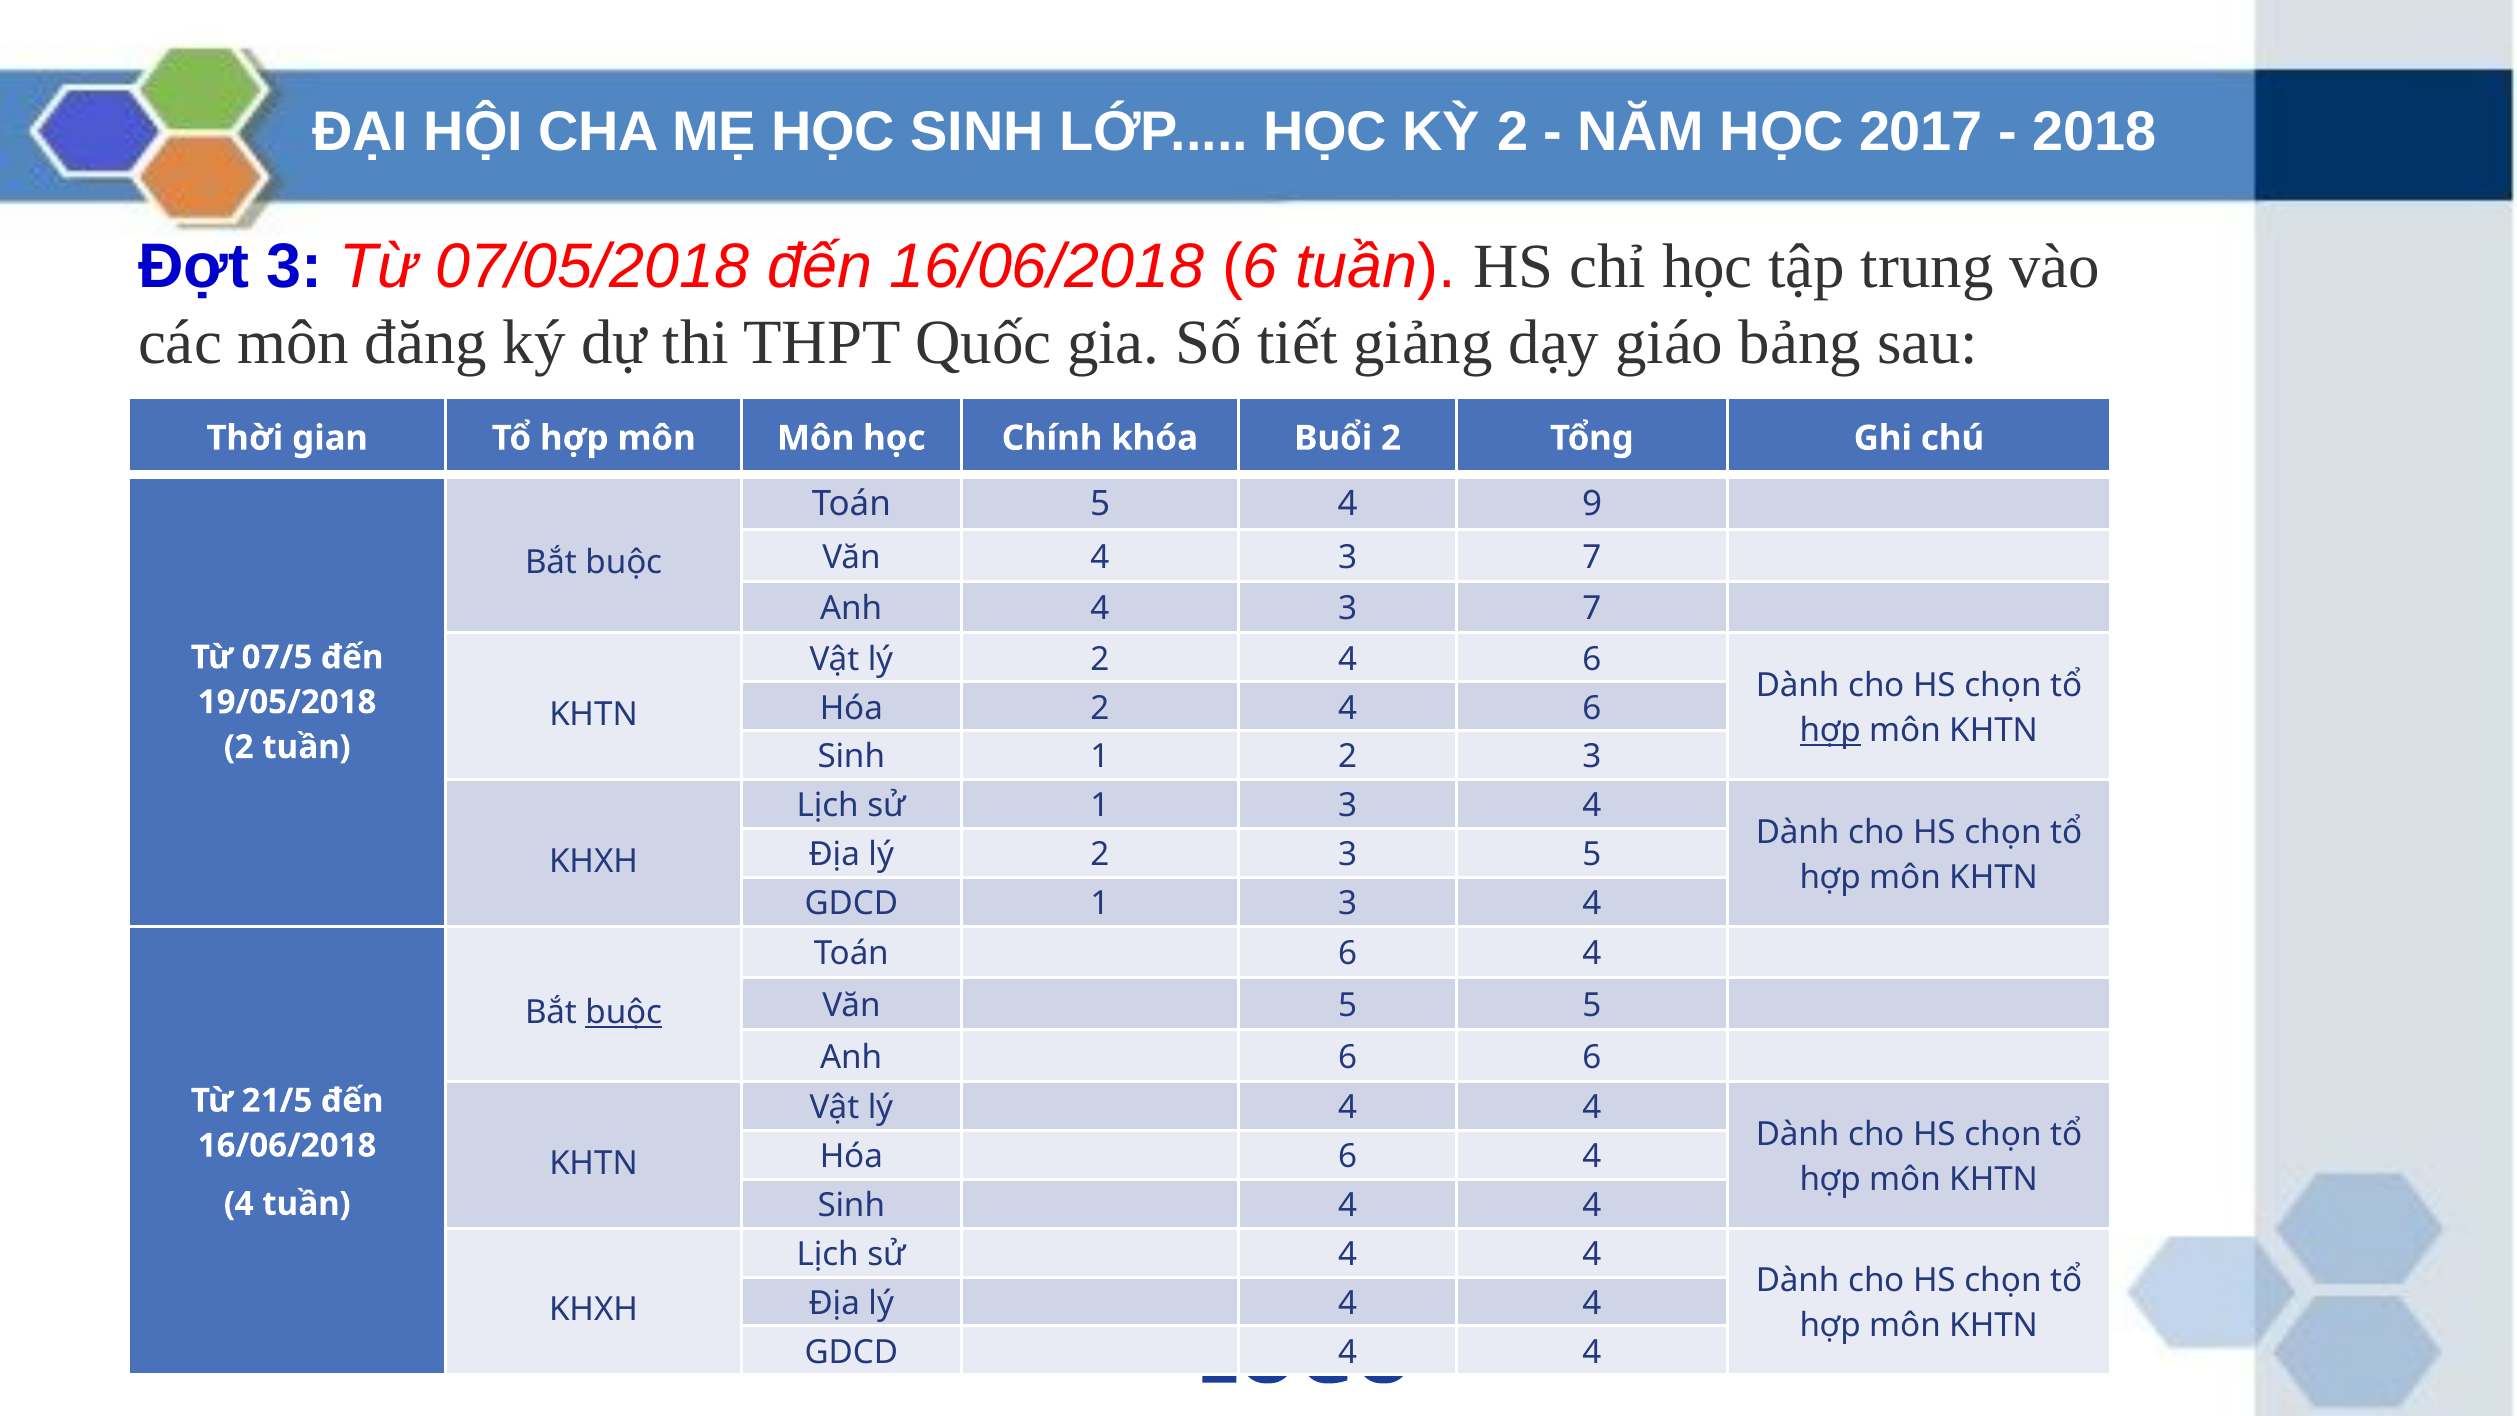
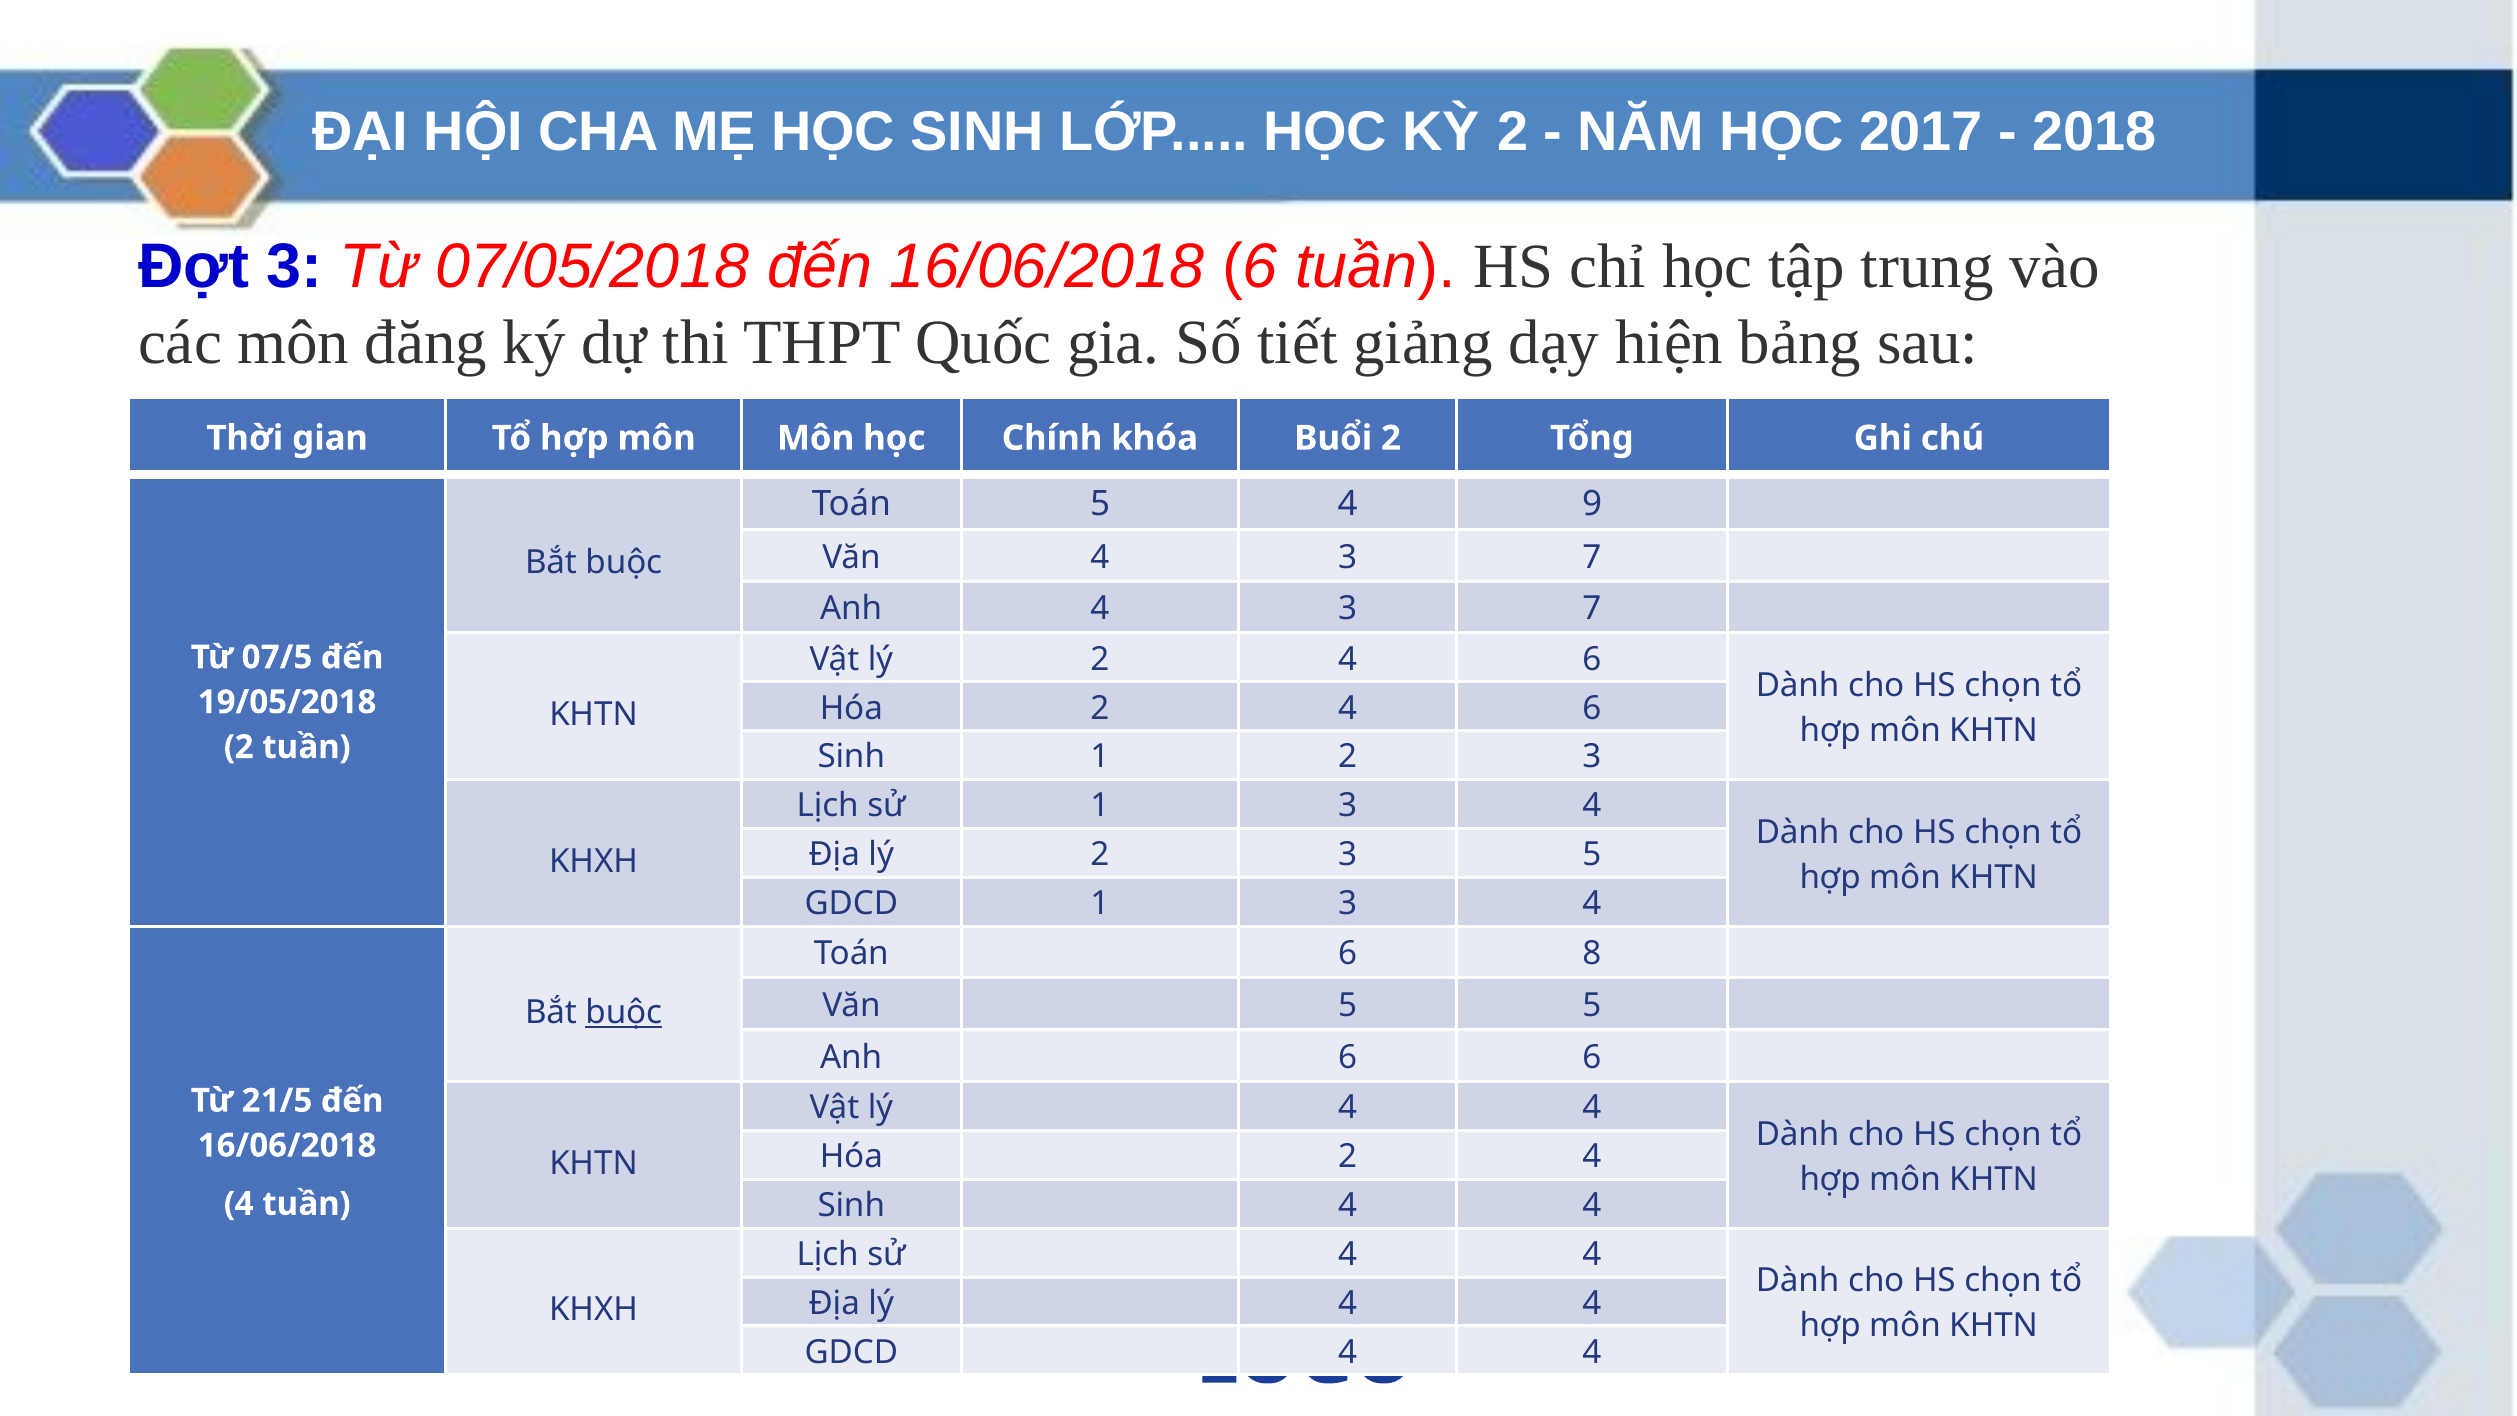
giáo: giáo -> hiện (1669, 342)
hợp underline: present -> none (1830, 730)
Toán 6 4: 4 -> 8 (1592, 954)
6: 6 -> 2 (1348, 1157)
